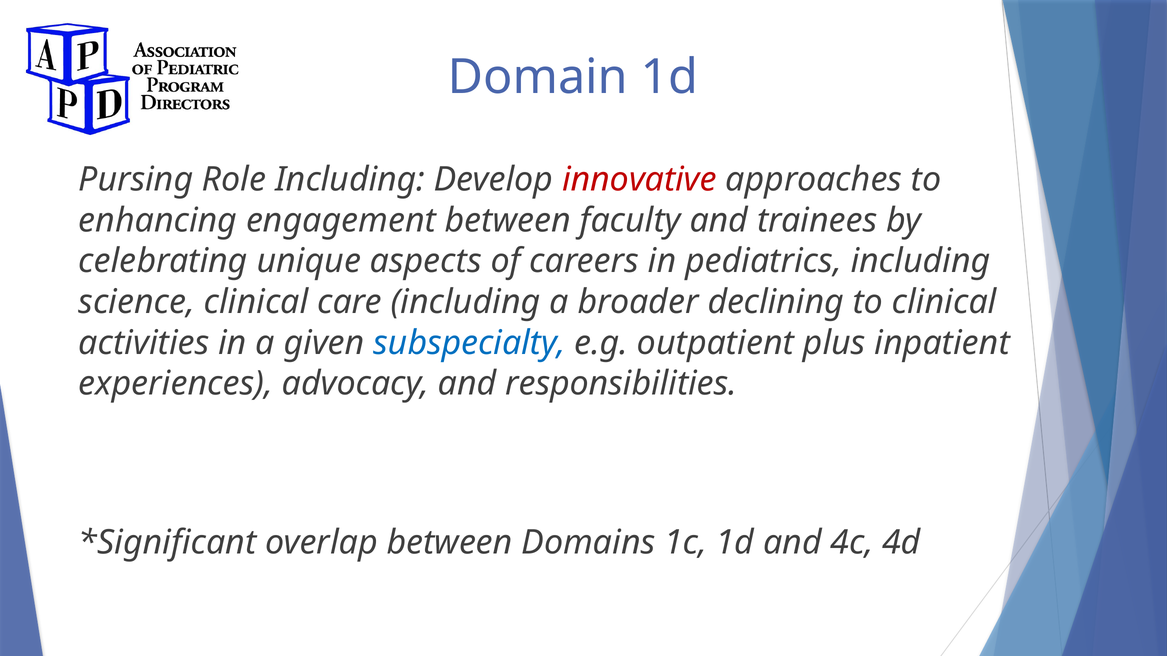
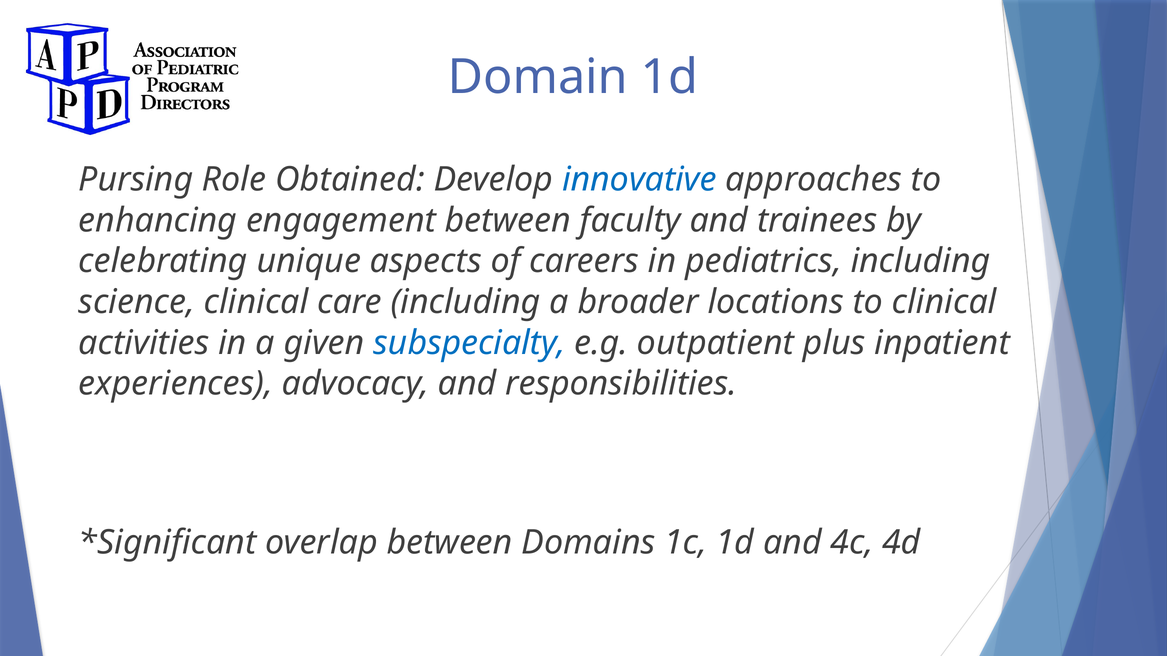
Role Including: Including -> Obtained (350, 180)
innovative colour: red -> blue (639, 180)
declining: declining -> locations (776, 302)
